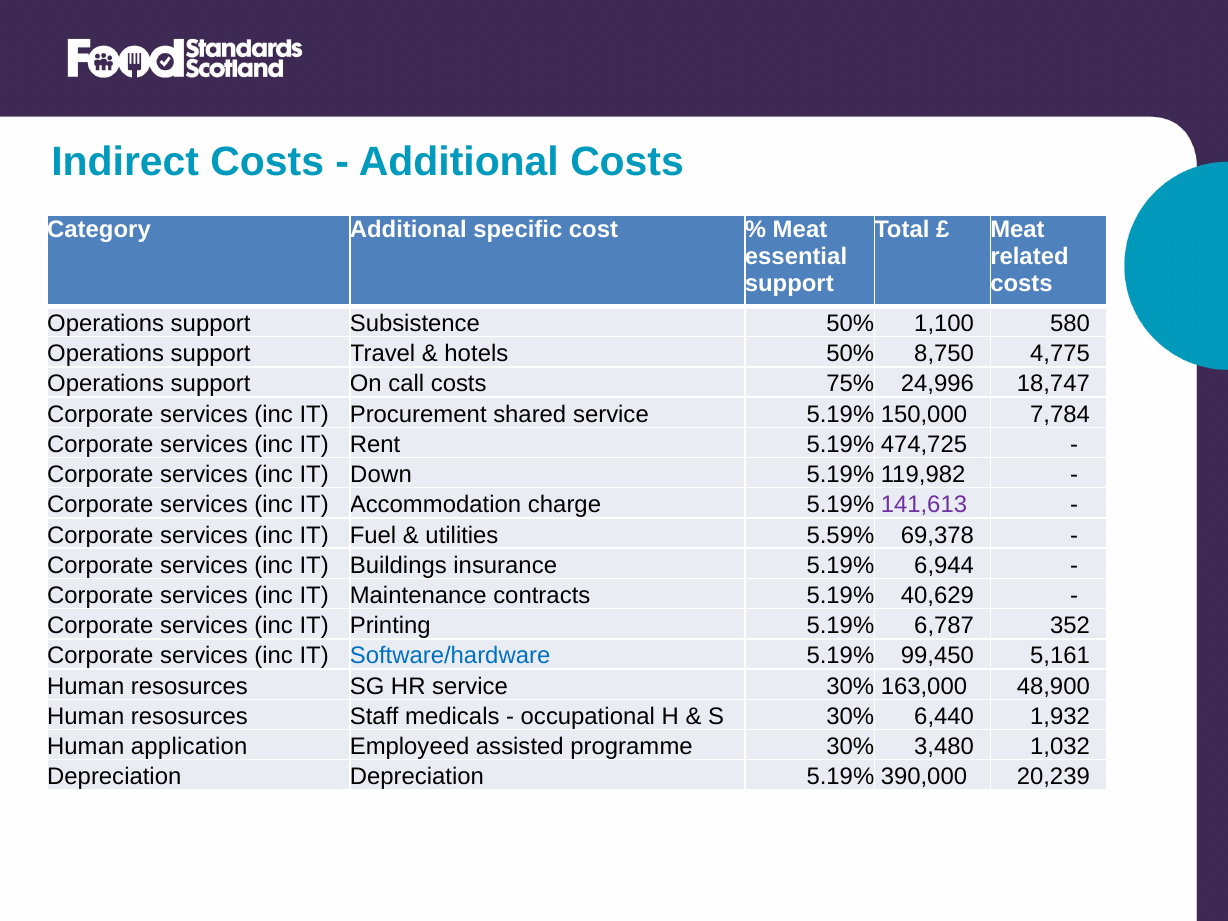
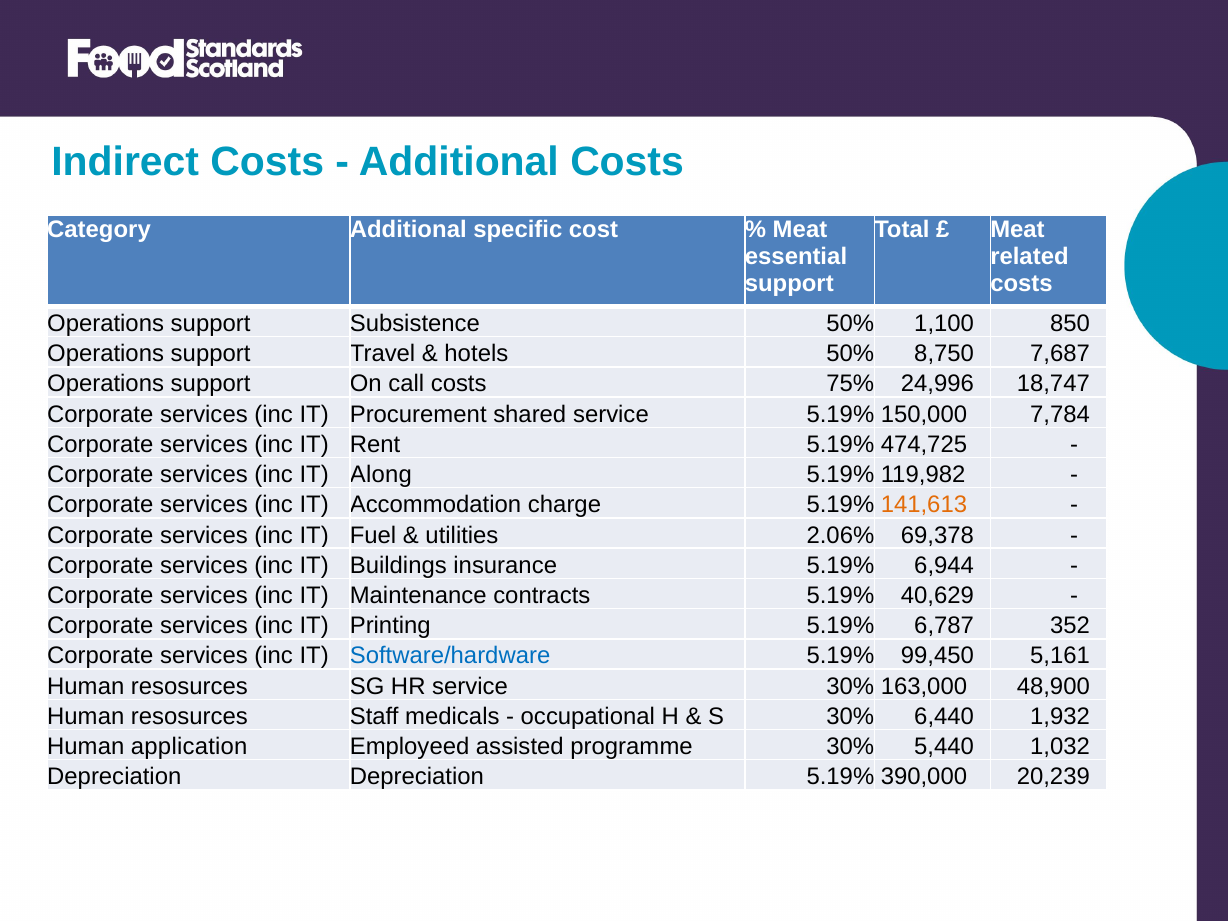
580: 580 -> 850 (1070, 324)
4,775: 4,775 -> 7,687 (1060, 354)
Down: Down -> Along (381, 475)
141,613 colour: purple -> orange (924, 505)
5.59%: 5.59% -> 2.06% (840, 535)
3,480: 3,480 -> 5,440 (944, 747)
